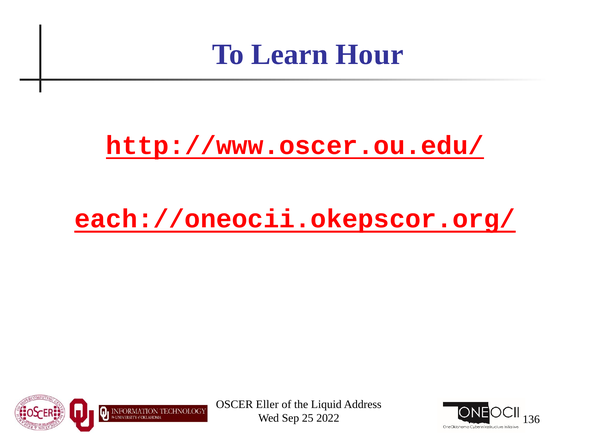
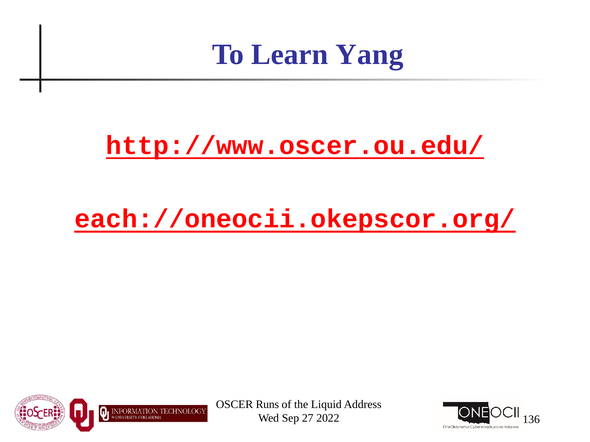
Hour: Hour -> Yang (369, 55)
Eller: Eller -> Runs (267, 405)
25: 25 -> 27 (308, 419)
